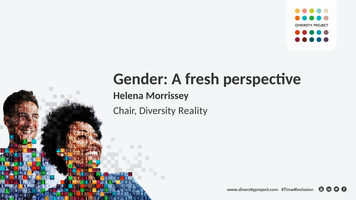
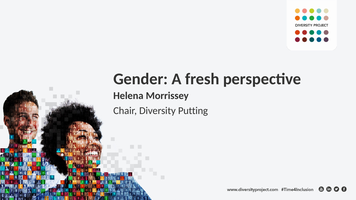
Reality: Reality -> Putting (193, 111)
